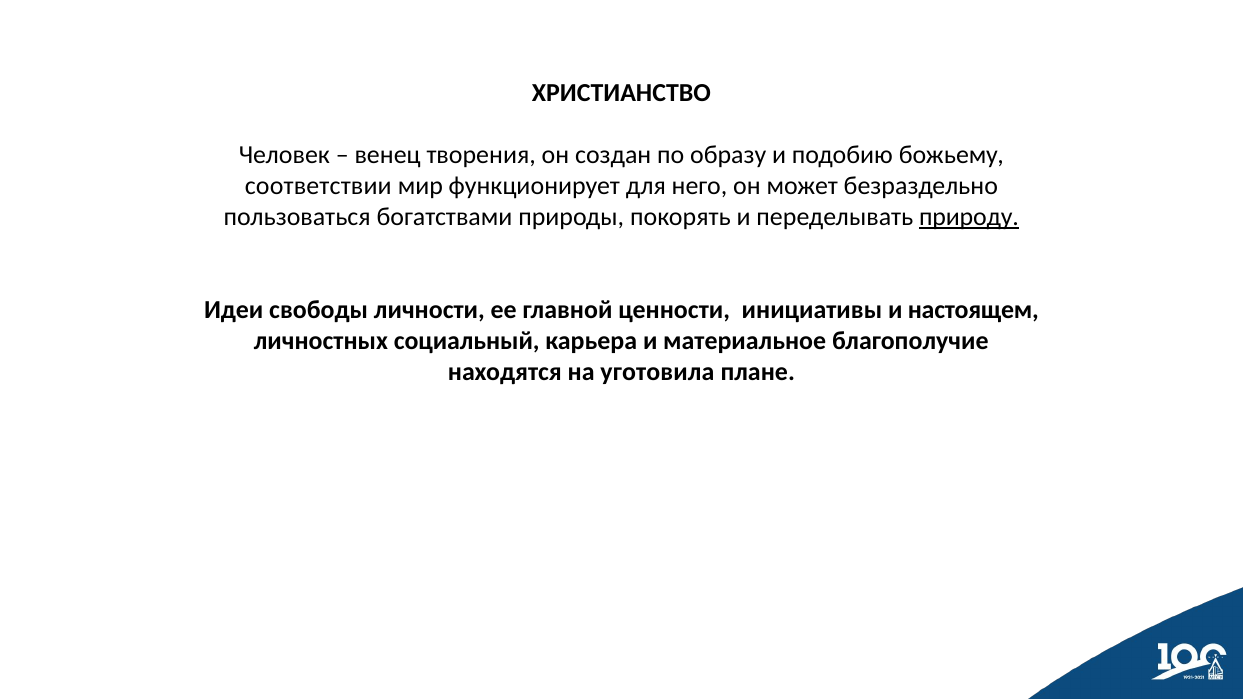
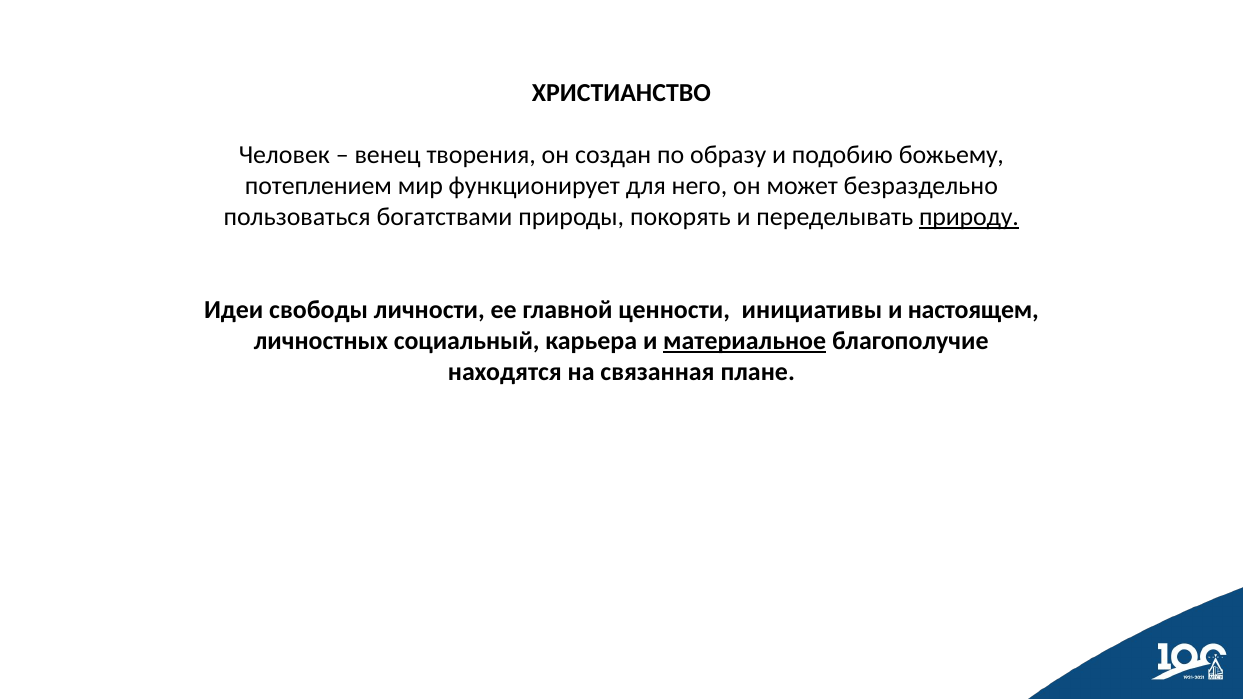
соответствии: соответствии -> потеплением (318, 186)
материальное underline: none -> present (745, 341)
уготовила: уготовила -> связанная (658, 372)
